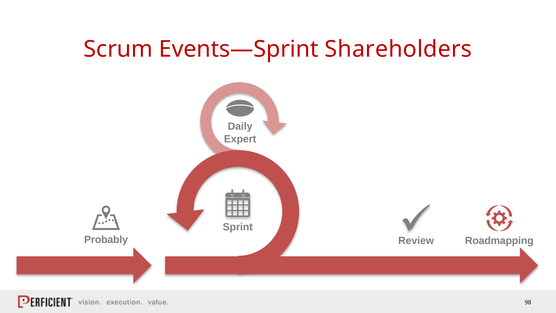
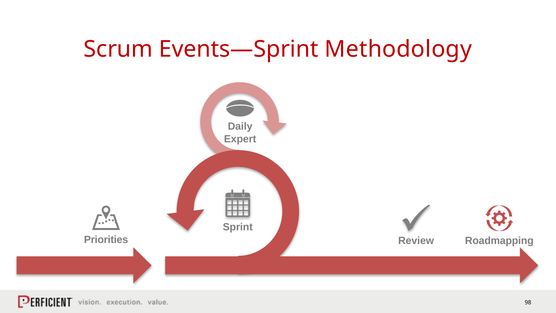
Shareholders: Shareholders -> Methodology (398, 49)
Probably: Probably -> Priorities (106, 240)
